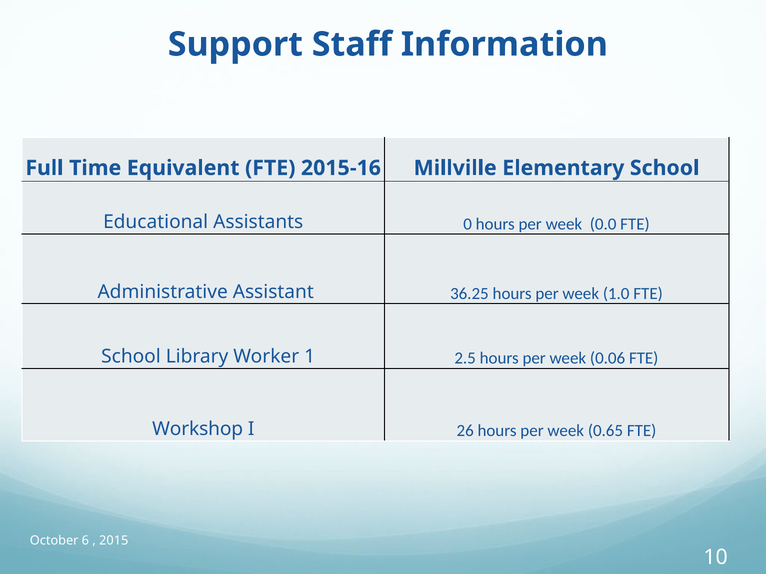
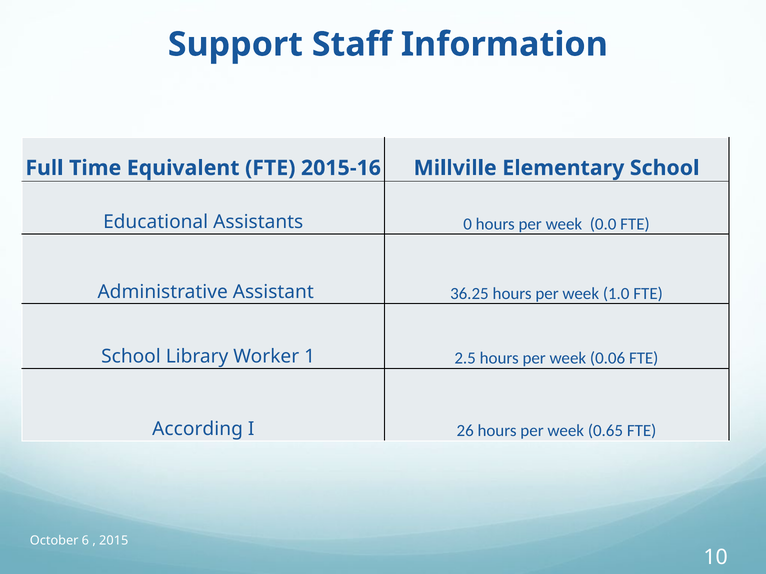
Workshop: Workshop -> According (198, 429)
